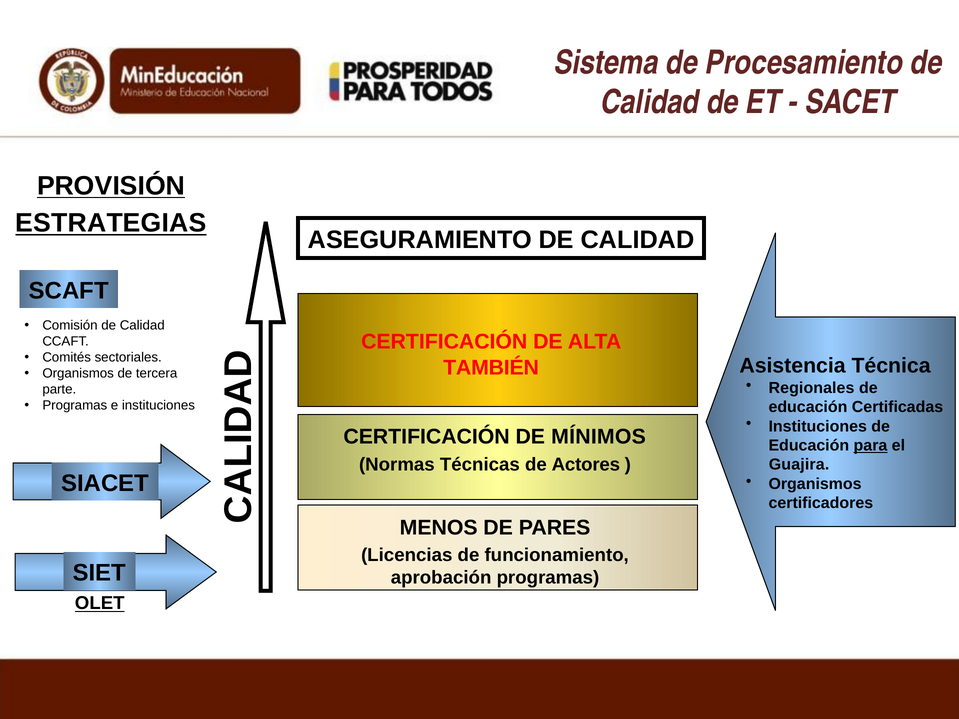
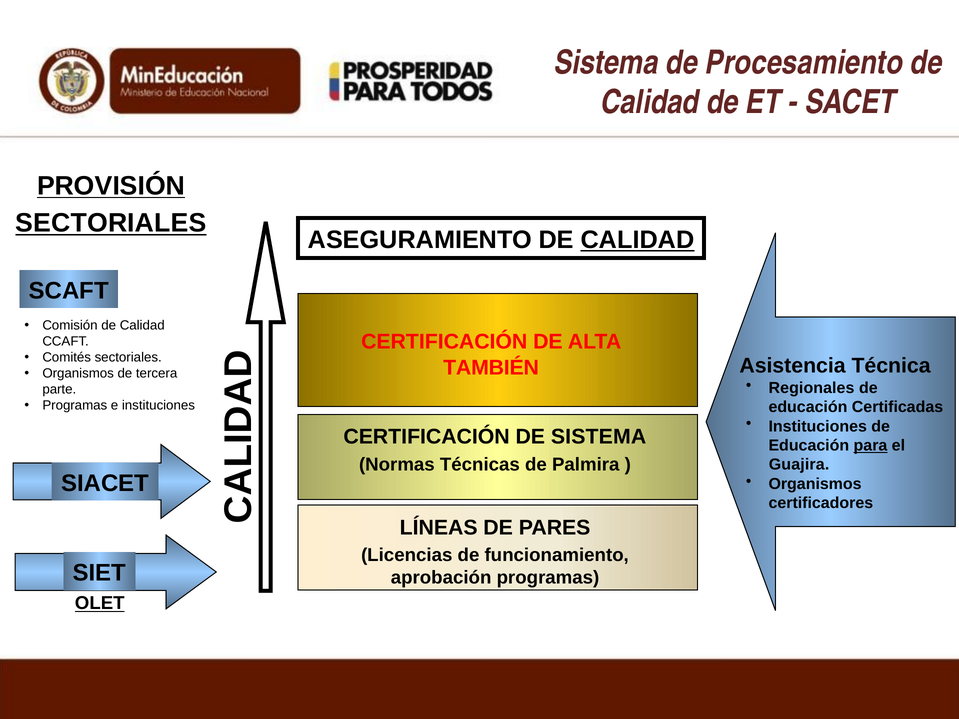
ESTRATEGIAS: ESTRATEGIAS -> SECTORIALES (111, 223)
CALIDAD underline: none -> present (638, 240)
DE MÍNIMOS: MÍNIMOS -> SISTEMA (599, 437)
Actores: Actores -> Palmira (586, 465)
MENOS: MENOS -> LÍNEAS (439, 528)
